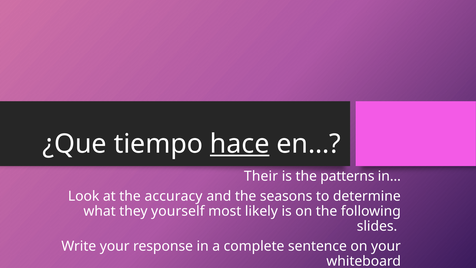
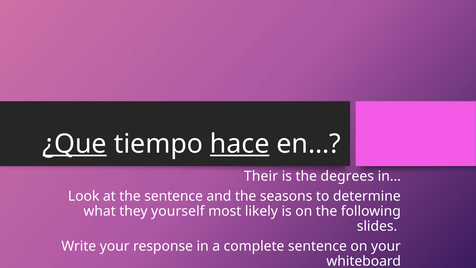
¿Que underline: none -> present (75, 144)
patterns: patterns -> degrees (347, 176)
the accuracy: accuracy -> sentence (174, 196)
